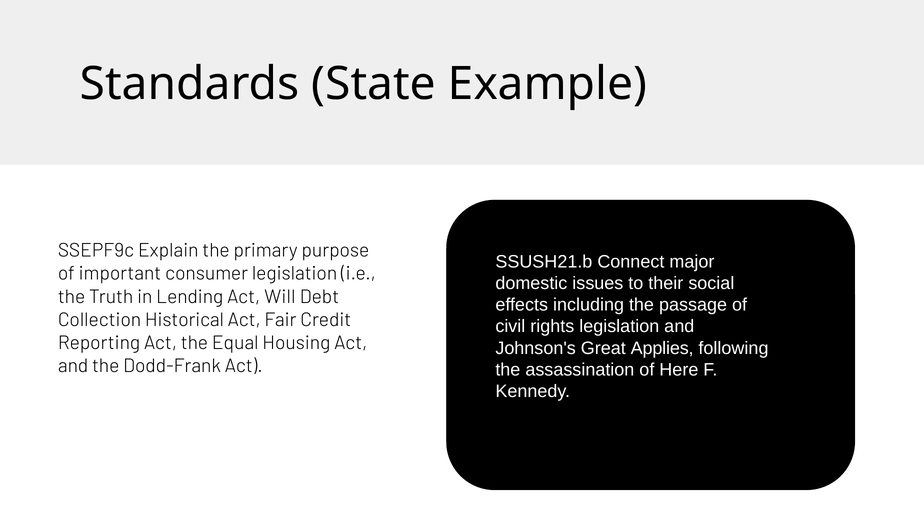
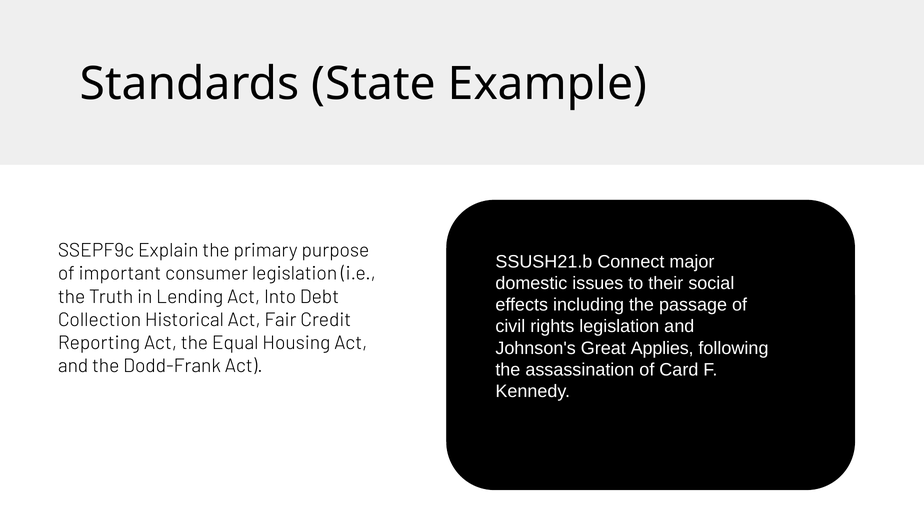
Will: Will -> Into (280, 297)
Here: Here -> Card (679, 370)
